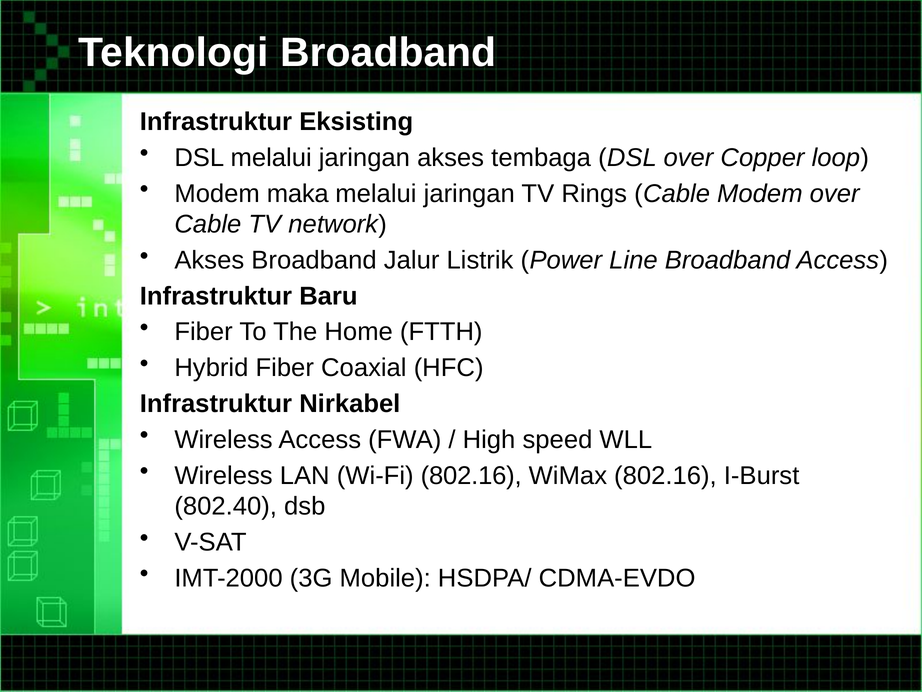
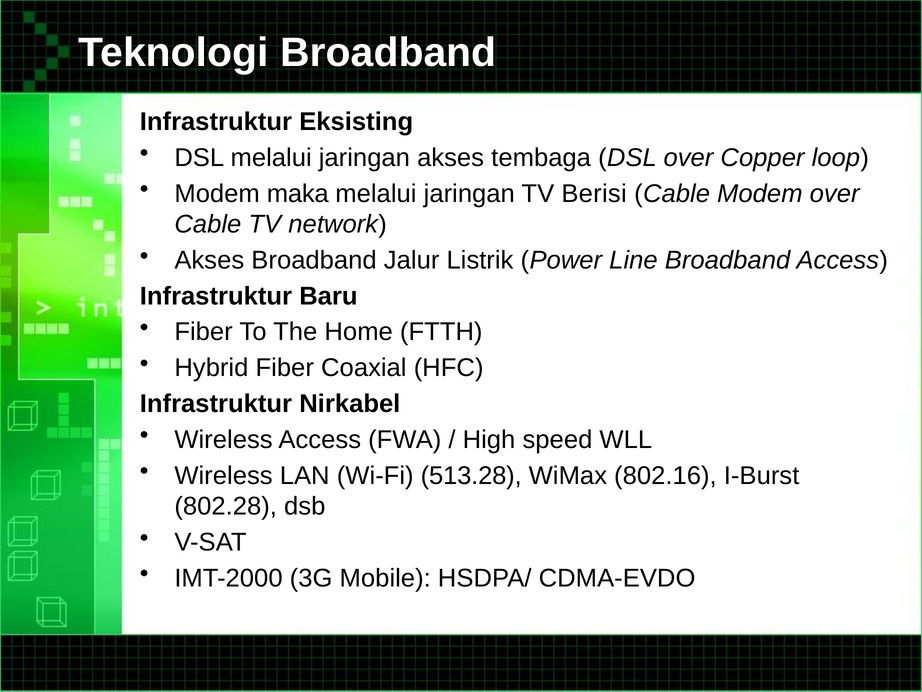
Rings: Rings -> Berisi (594, 193)
Wi-Fi 802.16: 802.16 -> 513.28 (471, 475)
802.40: 802.40 -> 802.28 (226, 506)
